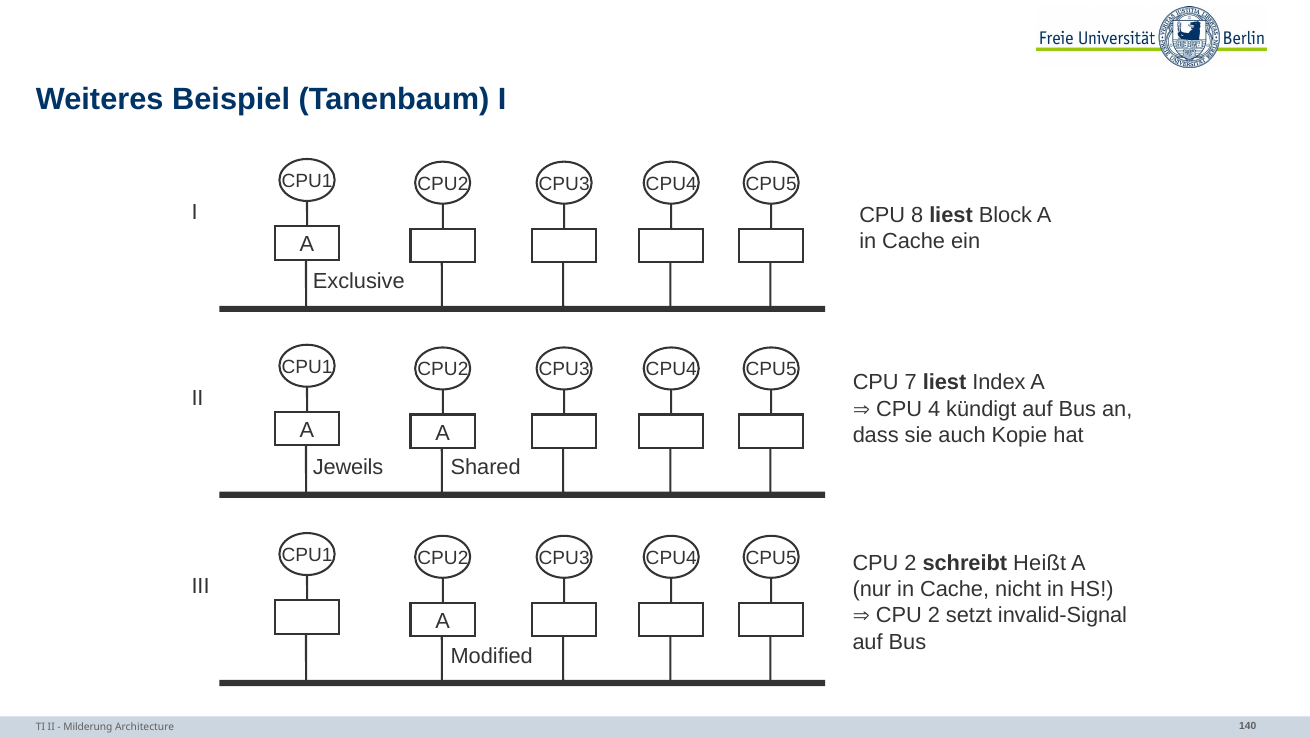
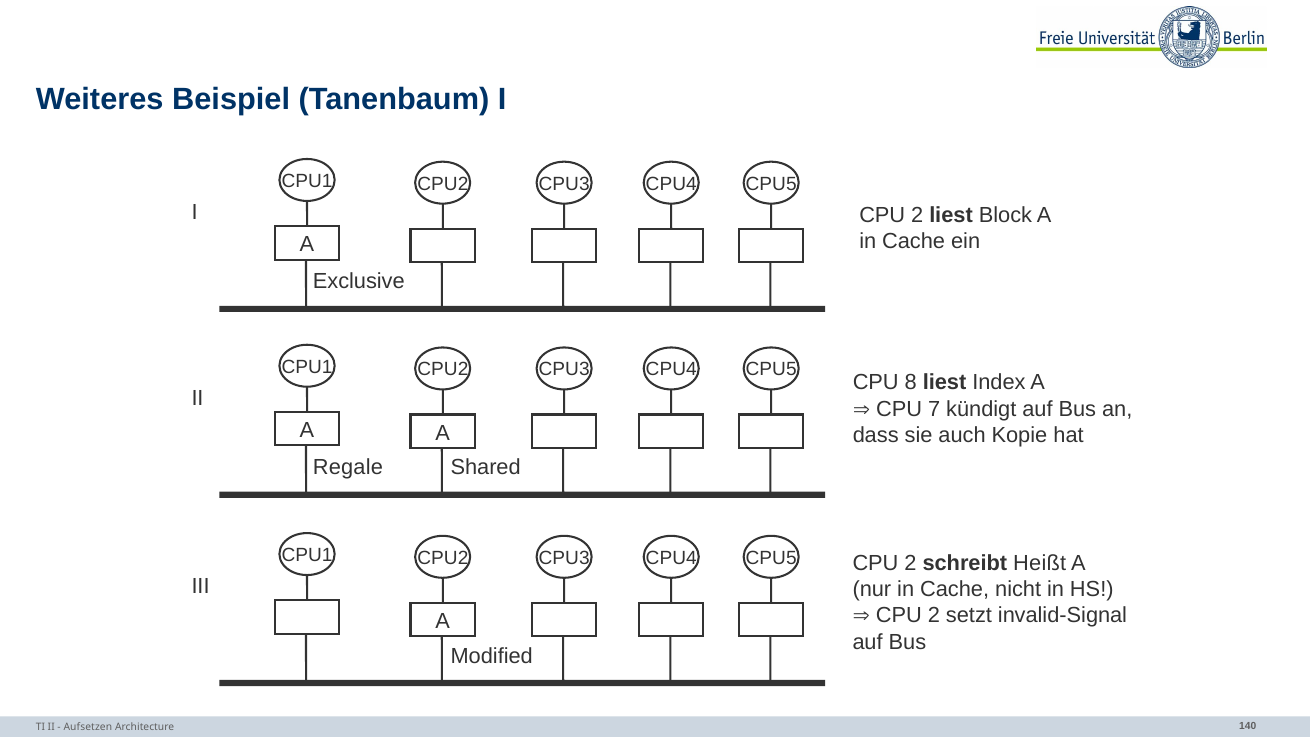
8: 8 -> 2 (917, 215)
7: 7 -> 8 (911, 383)
4: 4 -> 7 (934, 409)
Jeweils: Jeweils -> Regale (348, 467)
Milderung: Milderung -> Aufsetzen (88, 727)
